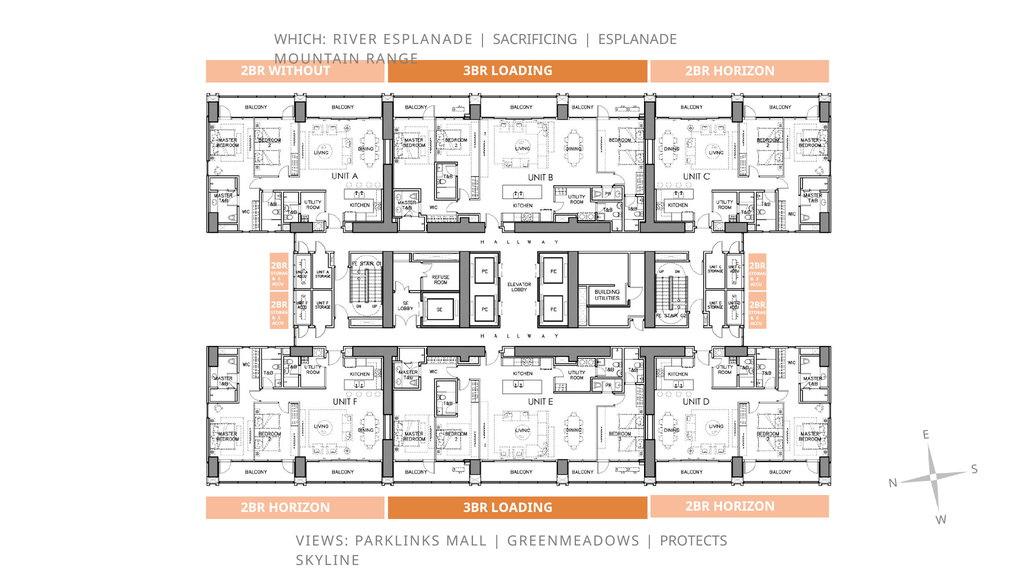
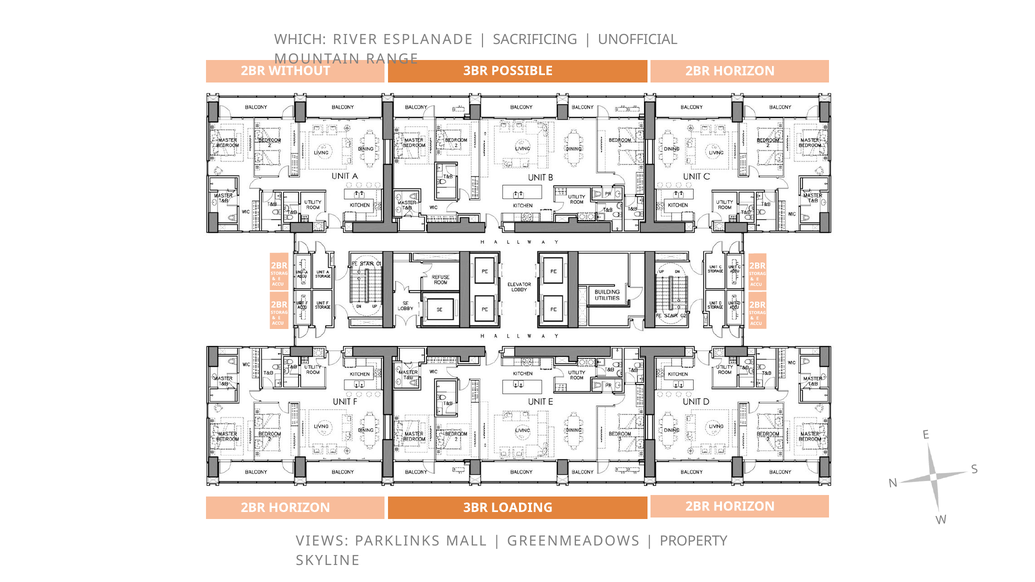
ESPLANADE: ESPLANADE -> UNOFFICIAL (638, 40)
LOADING: LOADING -> POSSIBLE (522, 71)
ROAD: ROAD -> RIVER (704, 525)
PROTECTS: PROTECTS -> PROPERTY (694, 541)
